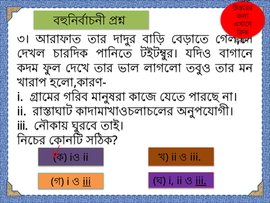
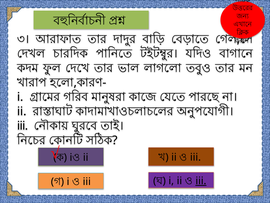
iii underline: present -> none (87, 181)
